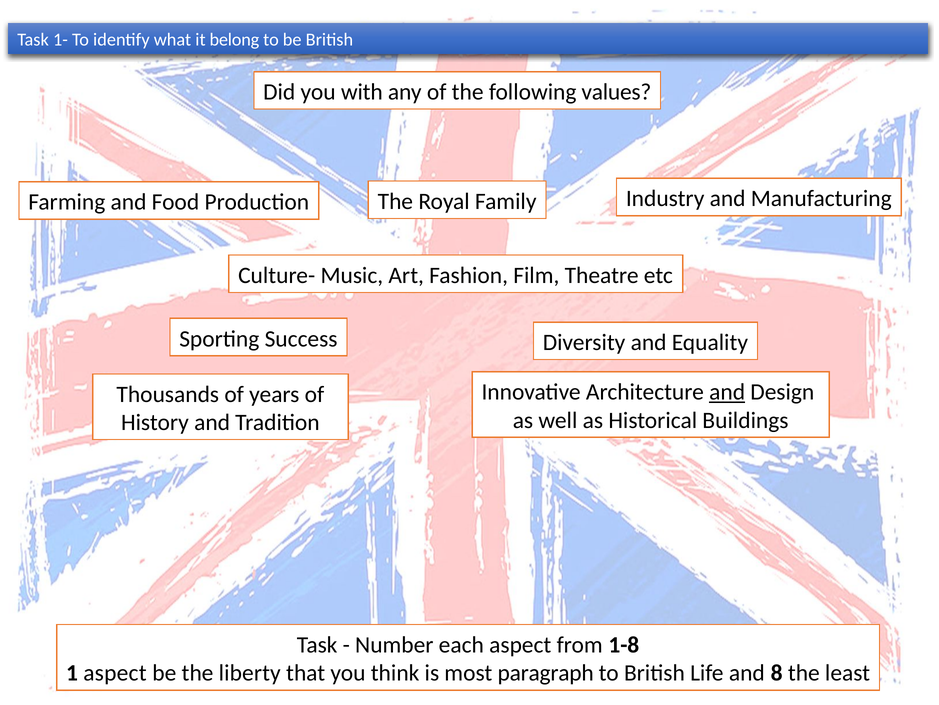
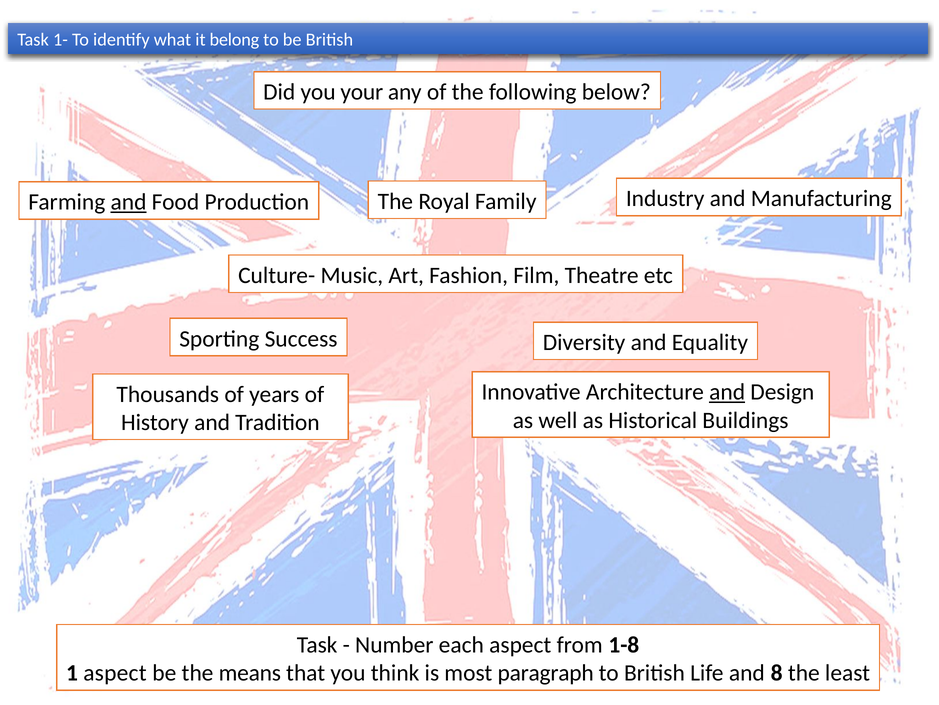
with: with -> your (362, 92)
values: values -> below (616, 92)
and underline: none -> present (129, 202)
liberty: liberty -> means (250, 672)
